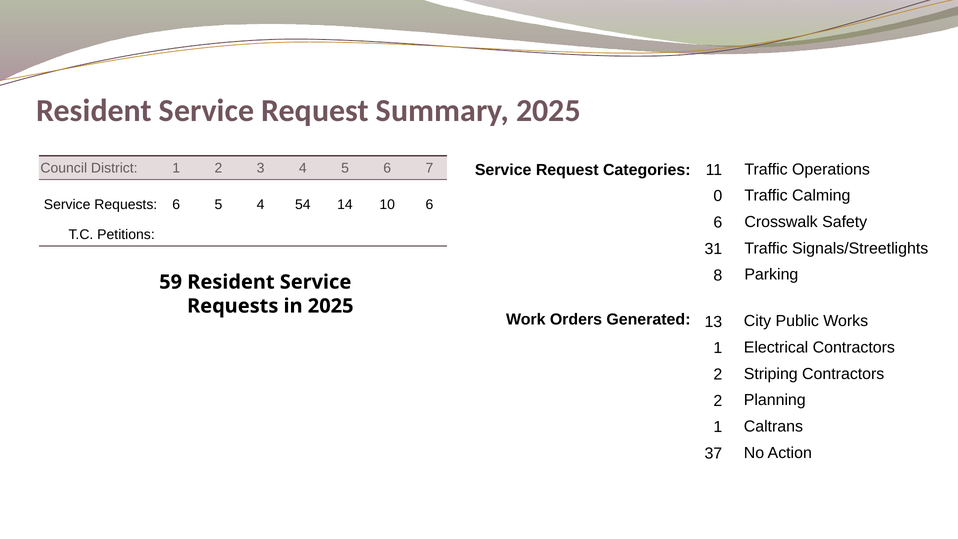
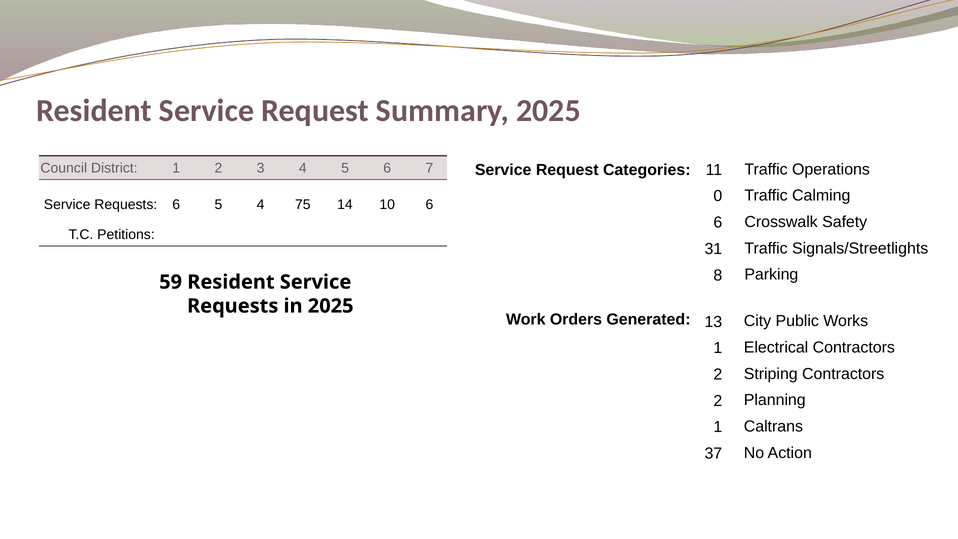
54: 54 -> 75 (303, 204)
